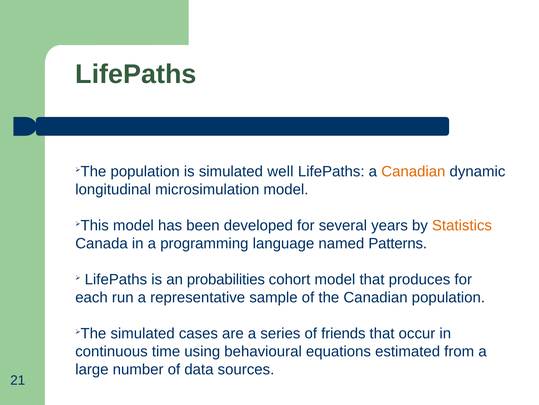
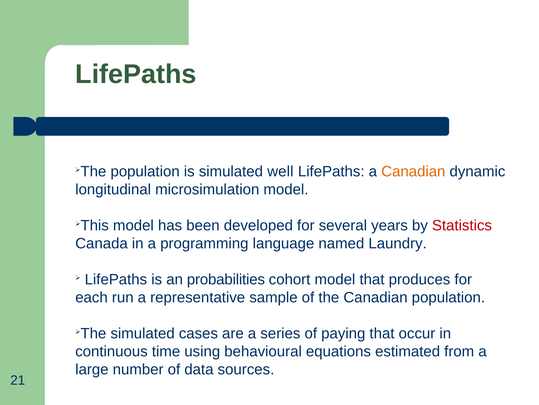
Statistics colour: orange -> red (462, 225)
Patterns: Patterns -> Laundry (398, 243)
friends: friends -> paying (343, 333)
